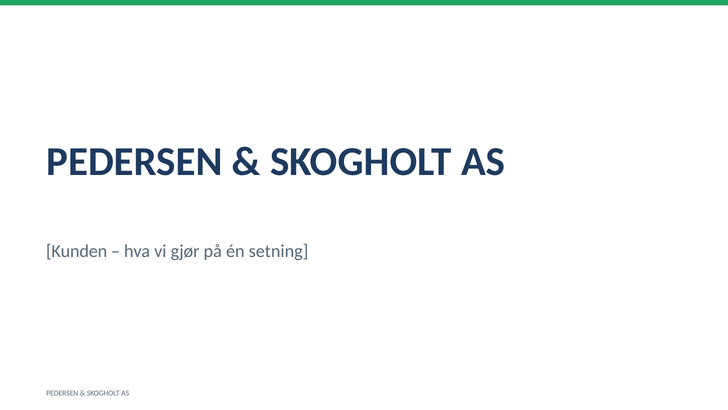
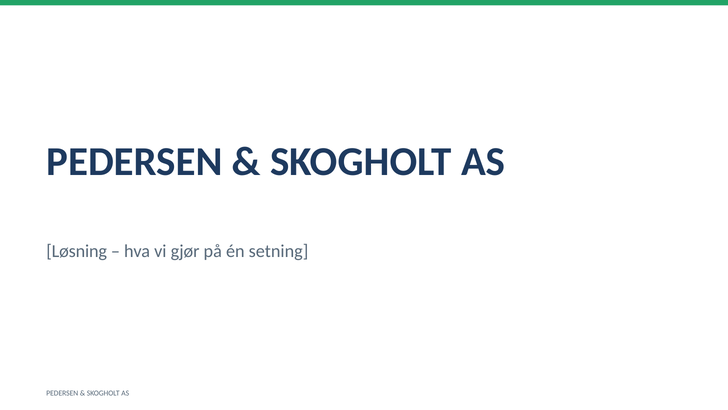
Kunden: Kunden -> Løsning (77, 251)
